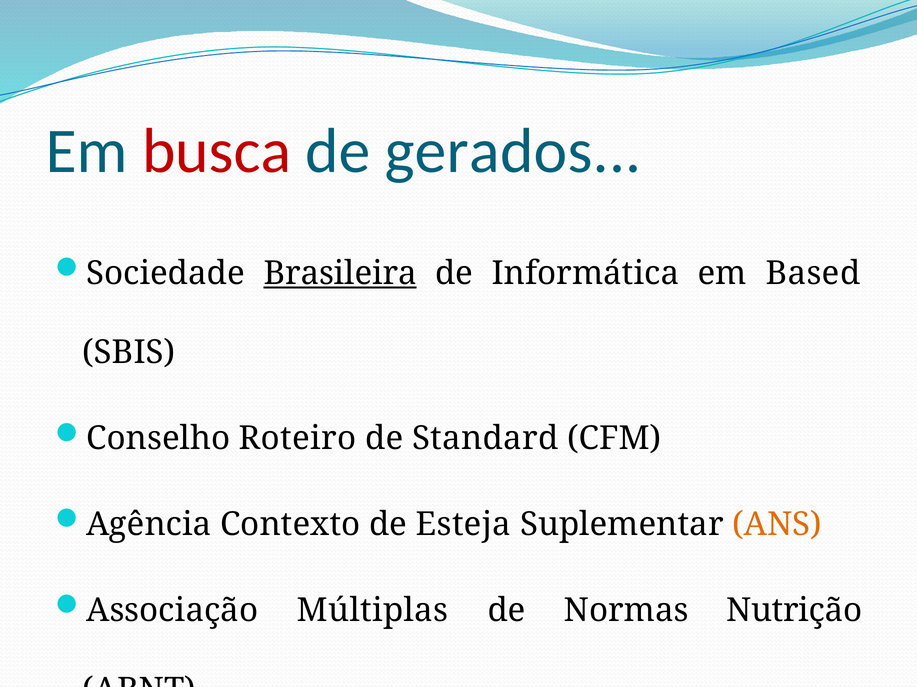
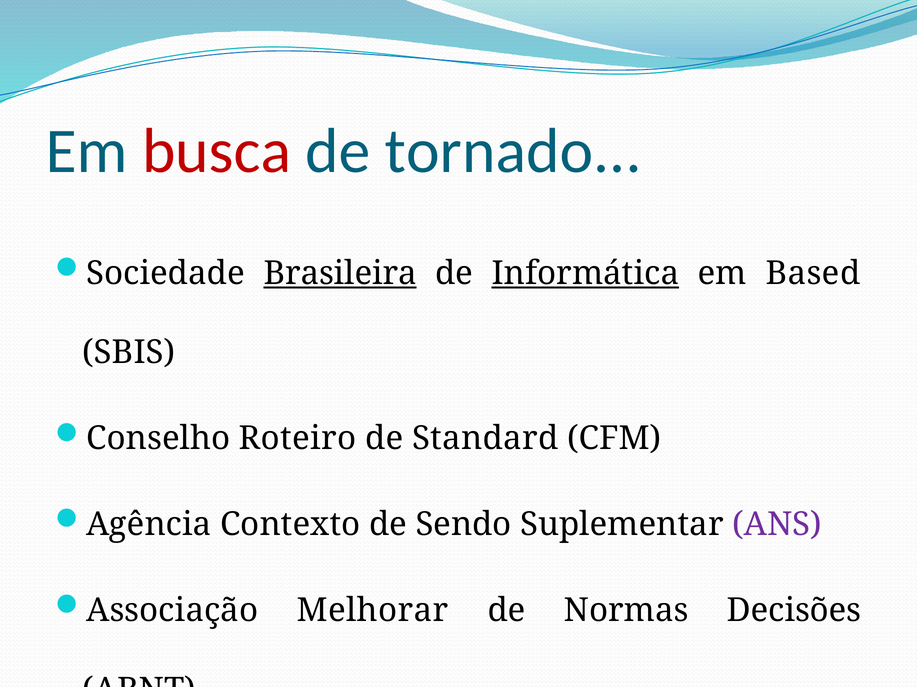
gerados: gerados -> tornado (513, 151)
Informática underline: none -> present (585, 273)
Esteja: Esteja -> Sendo (464, 525)
ANS colour: orange -> purple (777, 525)
Múltiplas: Múltiplas -> Melhorar (373, 611)
Nutrição: Nutrição -> Decisões (794, 611)
